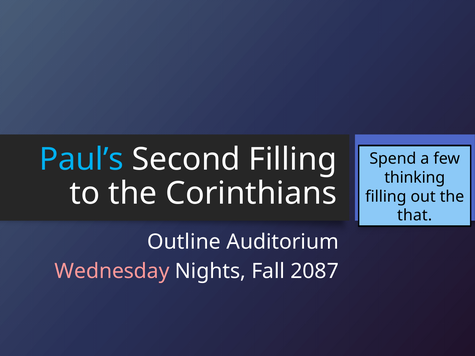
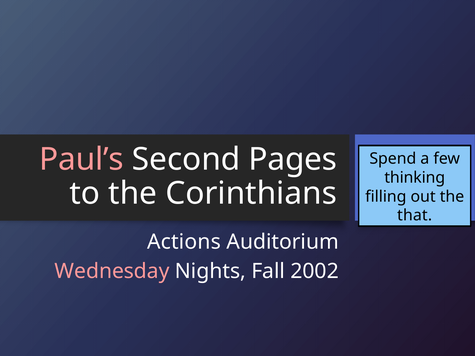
Paul’s colour: light blue -> pink (82, 159)
Second Filling: Filling -> Pages (293, 159)
Outline: Outline -> Actions (184, 242)
2087: 2087 -> 2002 (315, 271)
